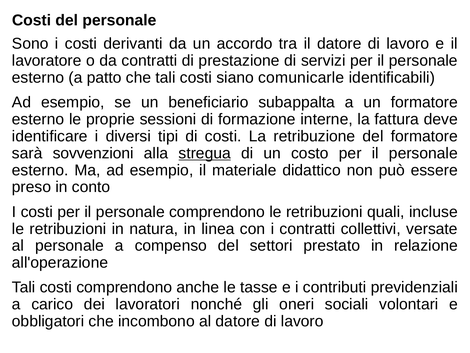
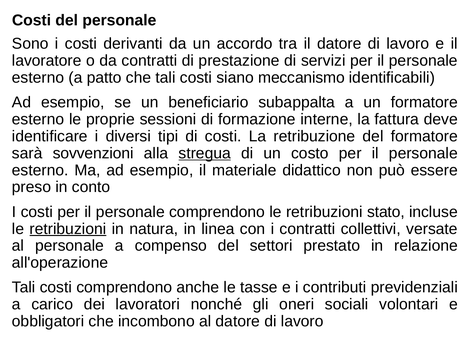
comunicarle: comunicarle -> meccanismo (301, 78)
quali: quali -> stato (386, 212)
retribuzioni underline: none -> present (68, 229)
